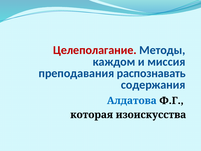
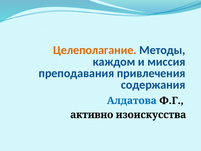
Целеполагание colour: red -> orange (95, 50)
распознавать: распознавать -> привлечения (151, 73)
которая: которая -> активно (92, 115)
